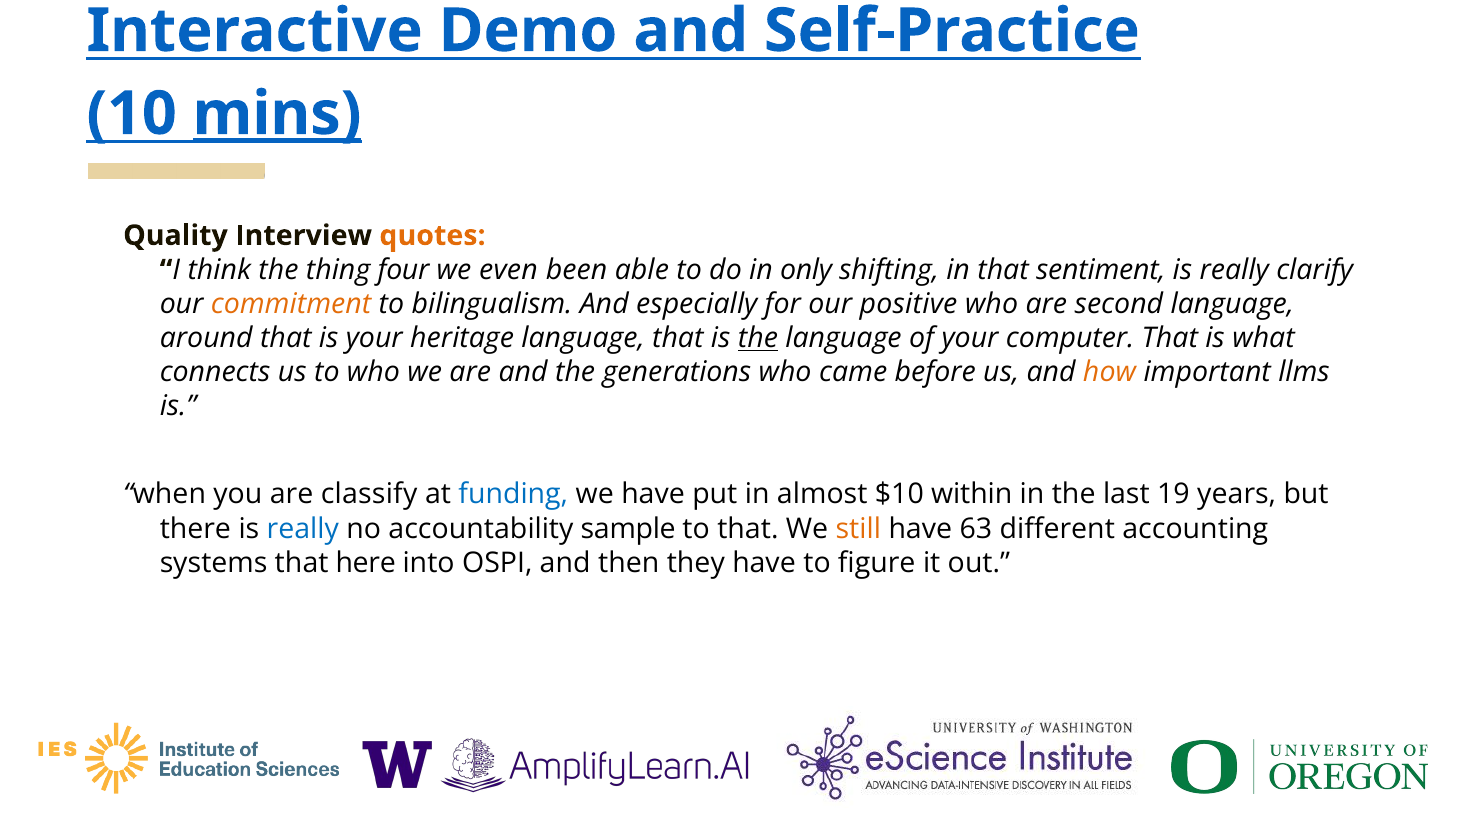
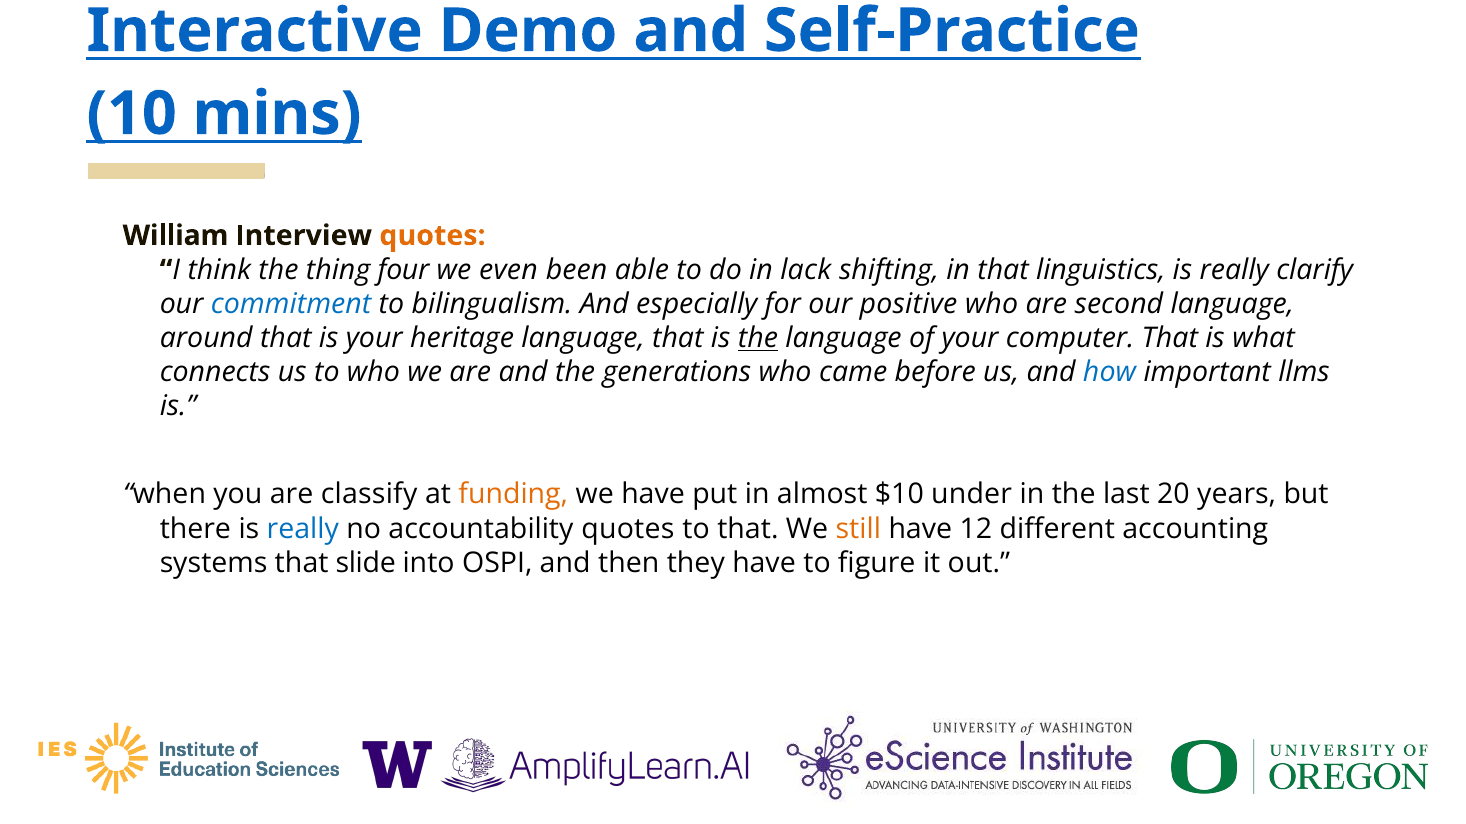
mins underline: present -> none (277, 114)
Quality: Quality -> William (176, 236)
only: only -> lack (806, 270)
sentiment: sentiment -> linguistics (1101, 270)
commitment colour: orange -> blue (291, 304)
how colour: orange -> blue (1110, 373)
funding colour: blue -> orange (513, 495)
within: within -> under (972, 495)
19: 19 -> 20 (1173, 495)
accountability sample: sample -> quotes (628, 529)
63: 63 -> 12 (976, 529)
here: here -> slide (366, 563)
